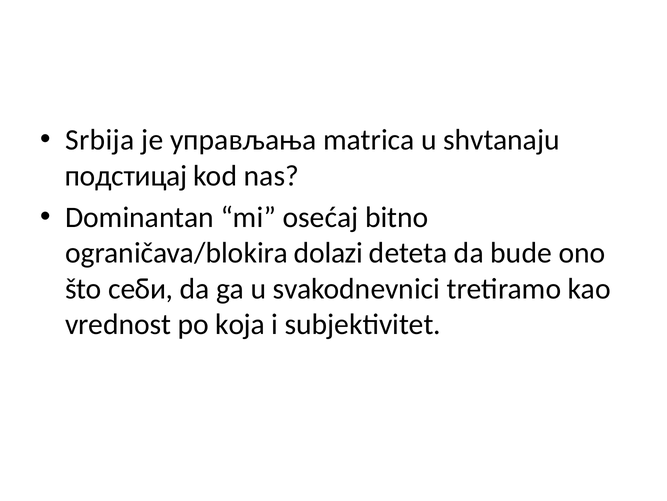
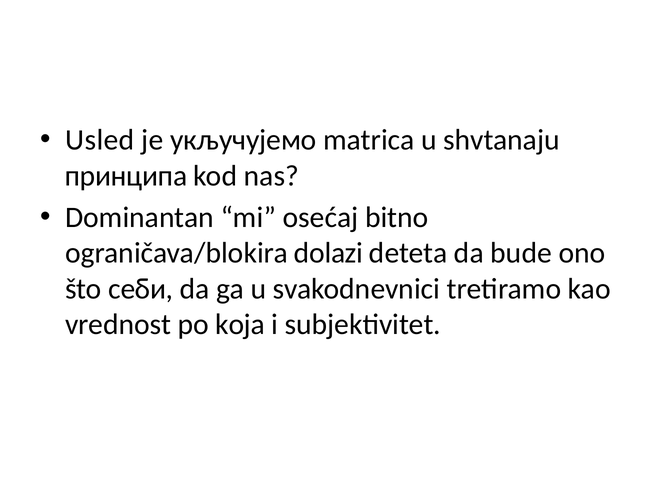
Srbija: Srbija -> Usled (100, 140)
управљања: управљања -> укључујемо (243, 140)
подстицај: подстицај -> принципа (126, 176)
